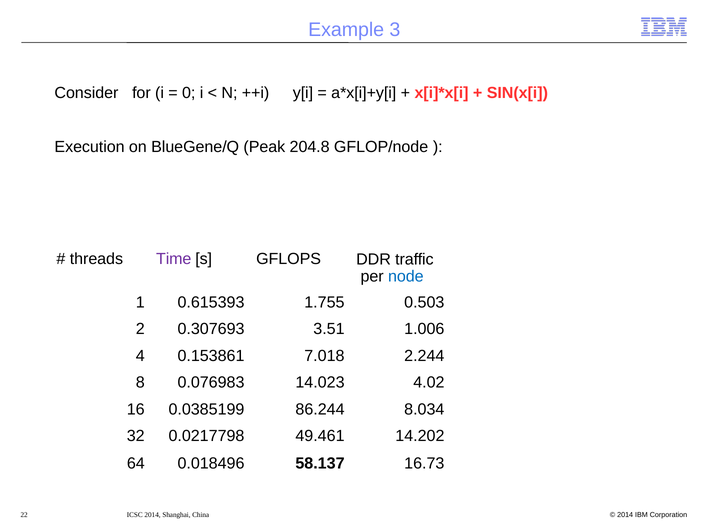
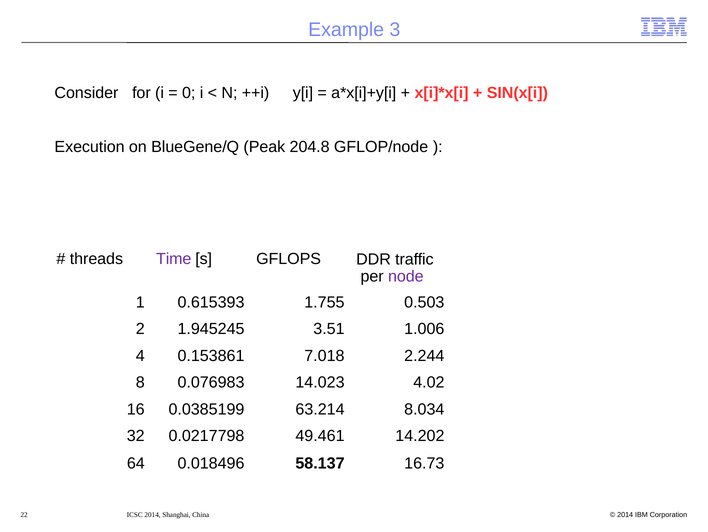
node colour: blue -> purple (406, 276)
0.307693: 0.307693 -> 1.945245 (211, 329)
86.244: 86.244 -> 63.214 (320, 409)
